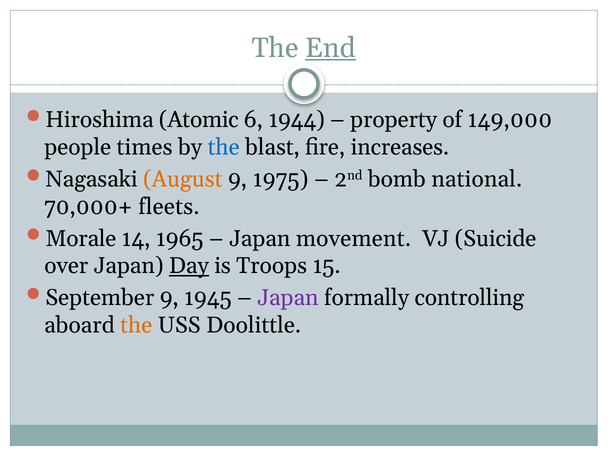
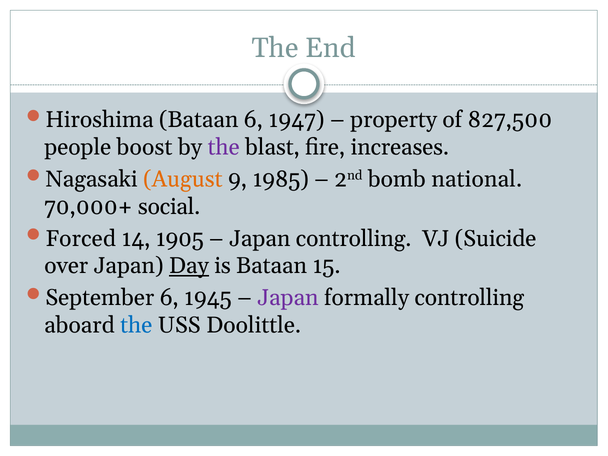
End underline: present -> none (331, 48)
Hiroshima Atomic: Atomic -> Bataan (199, 120)
1944: 1944 -> 1947 (296, 120)
149,000: 149,000 -> 827,500 (510, 120)
times: times -> boost (145, 147)
the colour: blue -> purple (224, 147)
1975: 1975 -> 1985 (281, 179)
fleets: fleets -> social (169, 207)
Morale: Morale -> Forced (81, 238)
1965: 1965 -> 1905 (180, 238)
Japan movement: movement -> controlling (354, 238)
is Troops: Troops -> Bataan (272, 266)
September 9: 9 -> 6 (169, 298)
the colour: orange -> blue (136, 325)
